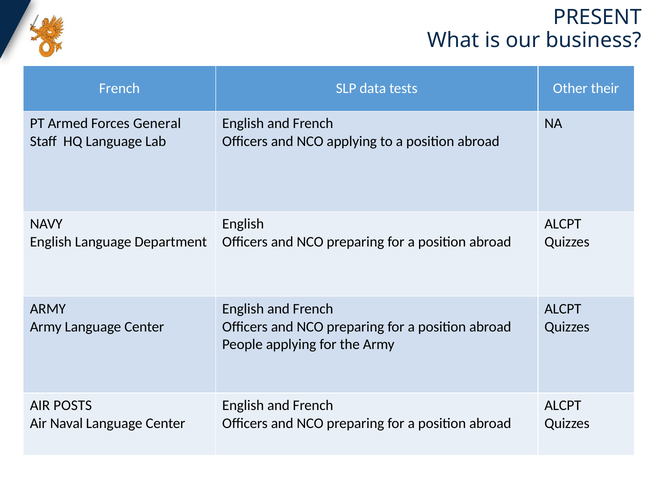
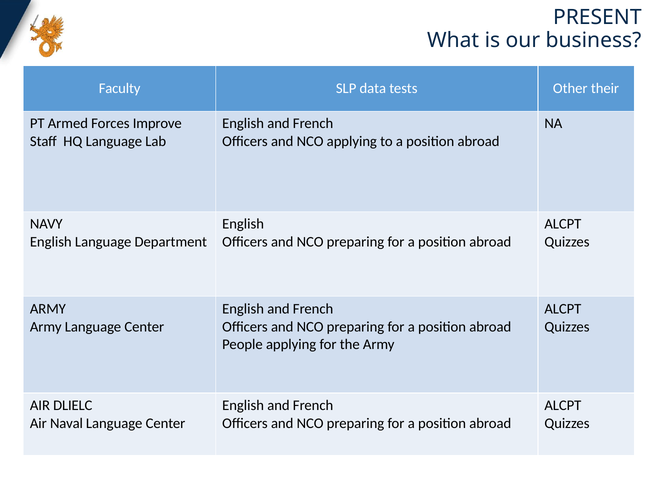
French: French -> Faculty (120, 89)
General: General -> Improve (157, 124)
POSTS: POSTS -> DLIELC (73, 405)
